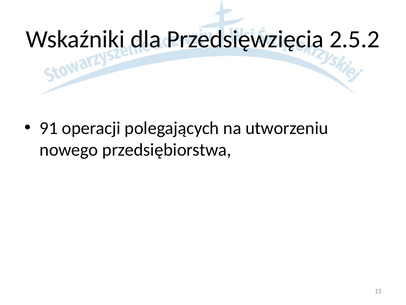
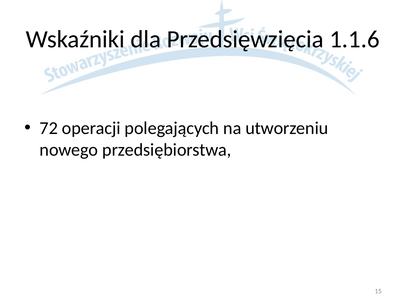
2.5.2: 2.5.2 -> 1.1.6 (355, 39)
91: 91 -> 72 (49, 128)
